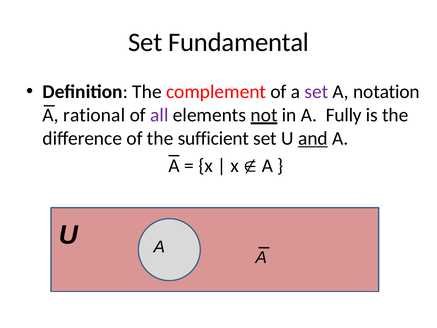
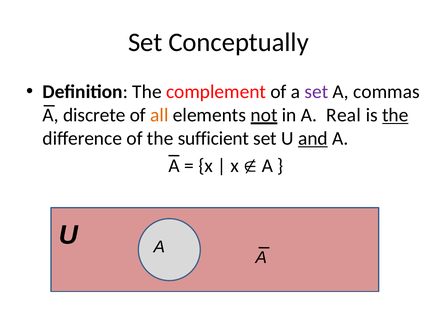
Fundamental: Fundamental -> Conceptually (239, 42)
notation: notation -> commas (386, 92)
rational: rational -> discrete (94, 115)
all colour: purple -> orange (159, 115)
Fully: Fully -> Real (344, 115)
the underline: none -> present (395, 115)
